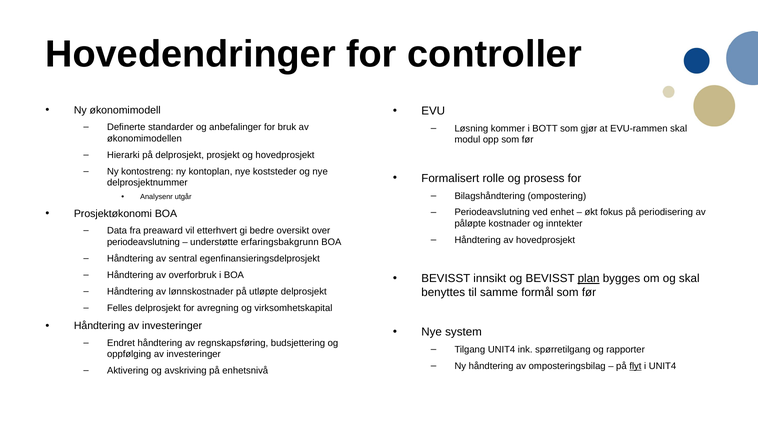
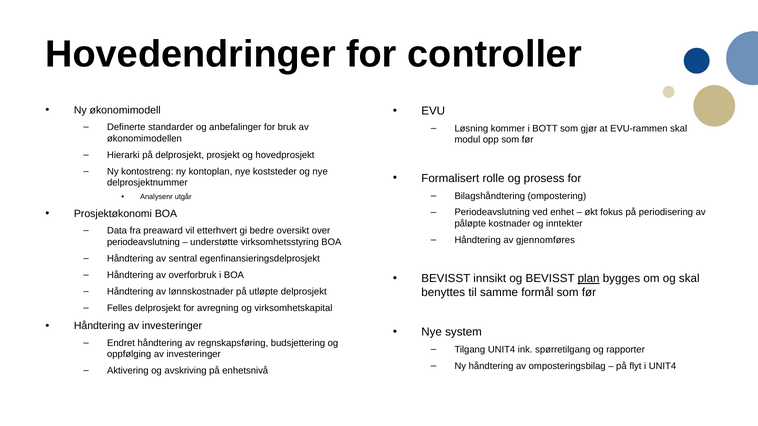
av hovedprosjekt: hovedprosjekt -> gjennomføres (546, 240)
erfaringsbakgrunn: erfaringsbakgrunn -> virksomhetsstyring (280, 242)
flyt underline: present -> none (635, 366)
